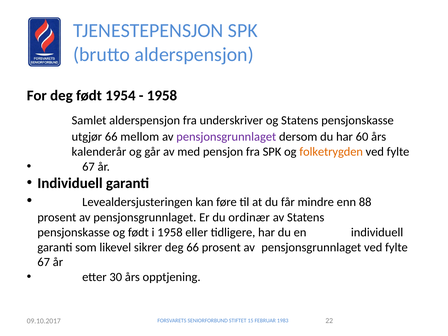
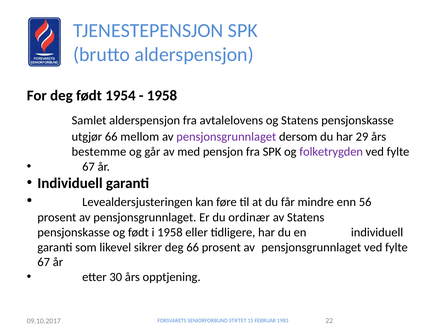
underskriver: underskriver -> avtalelovens (231, 120)
60: 60 -> 29 (362, 137)
kalenderår: kalenderår -> bestemme (99, 152)
folketrygden colour: orange -> purple (331, 152)
88: 88 -> 56 (365, 202)
